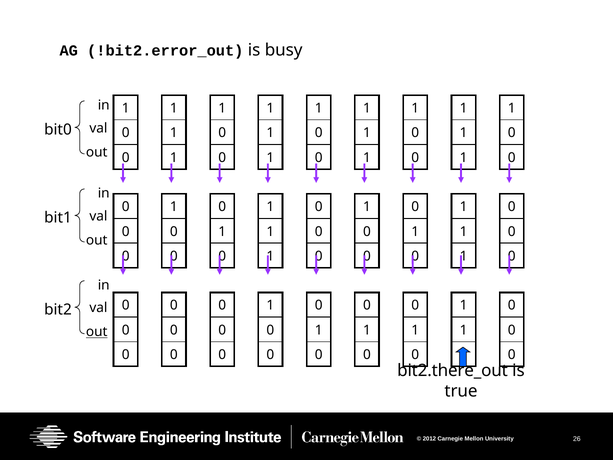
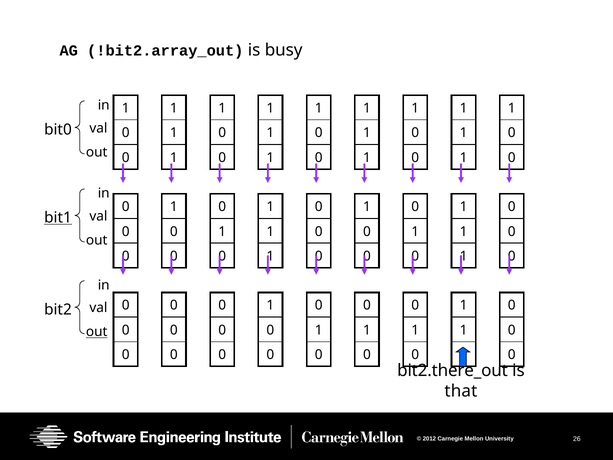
!bit2.error_out: !bit2.error_out -> !bit2.array_out (165, 51)
bit1 underline: none -> present (58, 218)
true: true -> that (461, 391)
